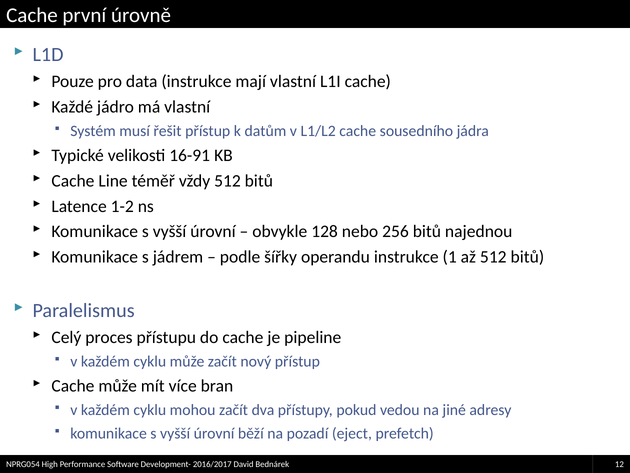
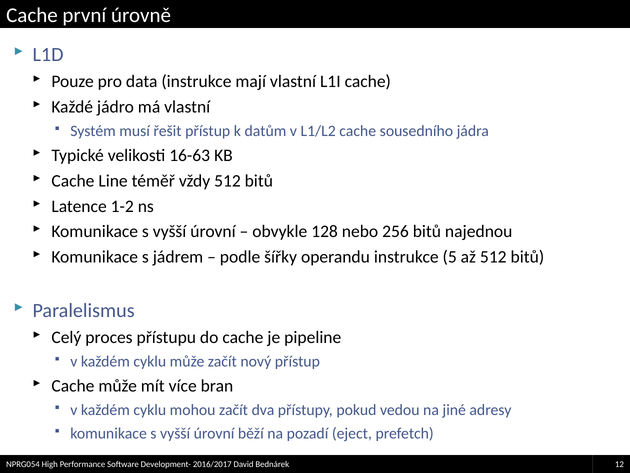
16-91: 16-91 -> 16-63 (190, 155)
1: 1 -> 5 (450, 257)
